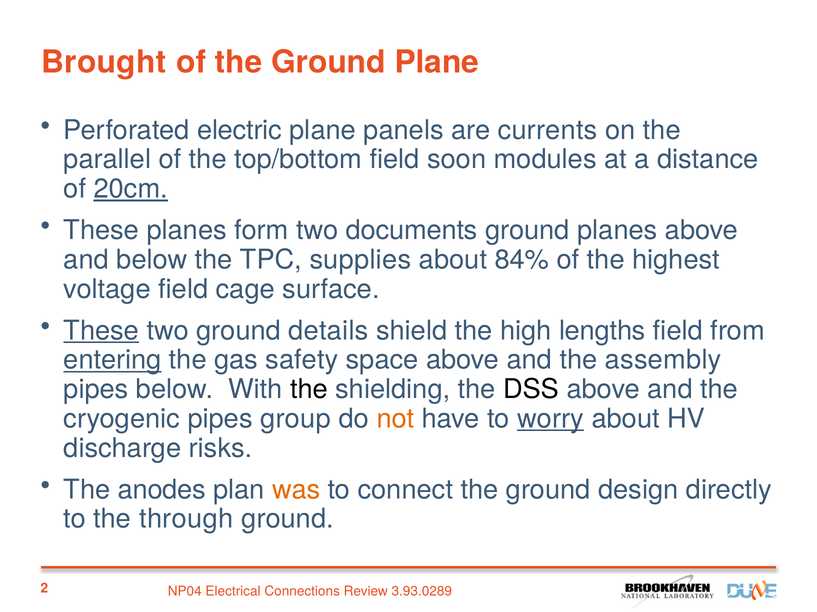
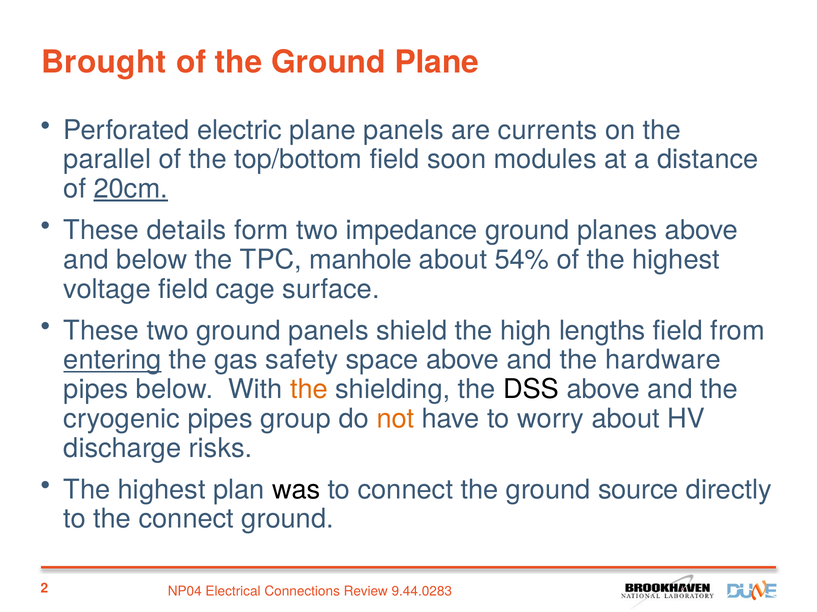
These planes: planes -> details (187, 231)
documents: documents -> impedance (412, 231)
supplies: supplies -> manhole (361, 260)
84%: 84% -> 54% (522, 260)
These underline: present -> none (101, 331)
ground details: details -> panels (329, 331)
assembly: assembly -> hardware (663, 360)
the colour: black -> orange (309, 390)
worry underline: present -> none (551, 419)
anodes: anodes -> highest (162, 490)
was colour: orange -> black (296, 490)
design: design -> source (638, 490)
the through: through -> connect (186, 520)
3.93.0289: 3.93.0289 -> 9.44.0283 (422, 592)
